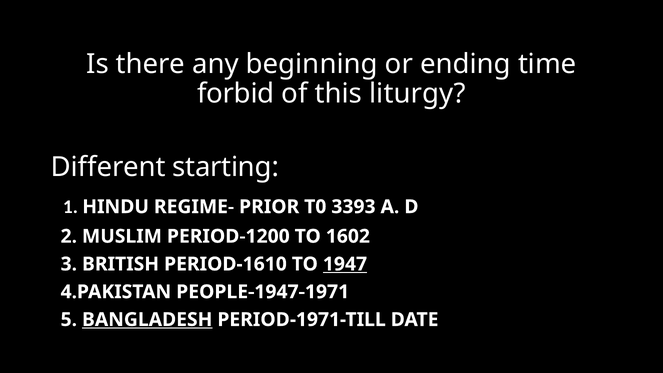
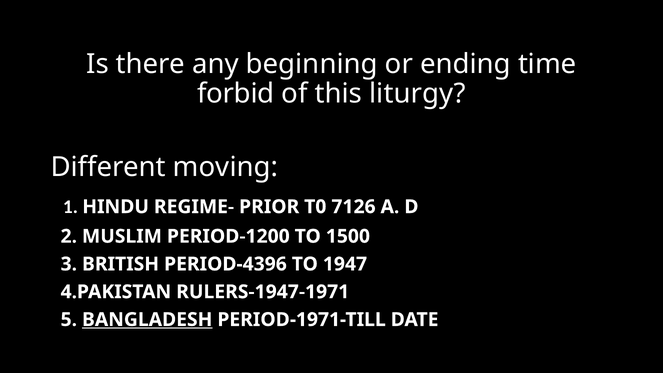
starting: starting -> moving (226, 167)
3393: 3393 -> 7126 (353, 207)
1602: 1602 -> 1500 (348, 236)
PERIOD-1610: PERIOD-1610 -> PERIOD-4396 (225, 264)
1947 underline: present -> none (345, 264)
PEOPLE-1947-1971: PEOPLE-1947-1971 -> RULERS-1947-1971 (263, 292)
